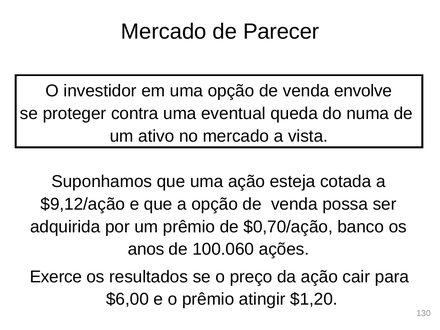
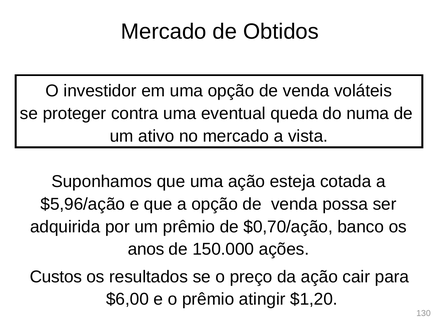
Parecer: Parecer -> Obtidos (281, 32)
envolve: envolve -> voláteis (363, 91)
$9,12/ação: $9,12/ação -> $5,96/ação (83, 204)
100.060: 100.060 -> 150.000 (223, 249)
Exerce: Exerce -> Custos (56, 277)
